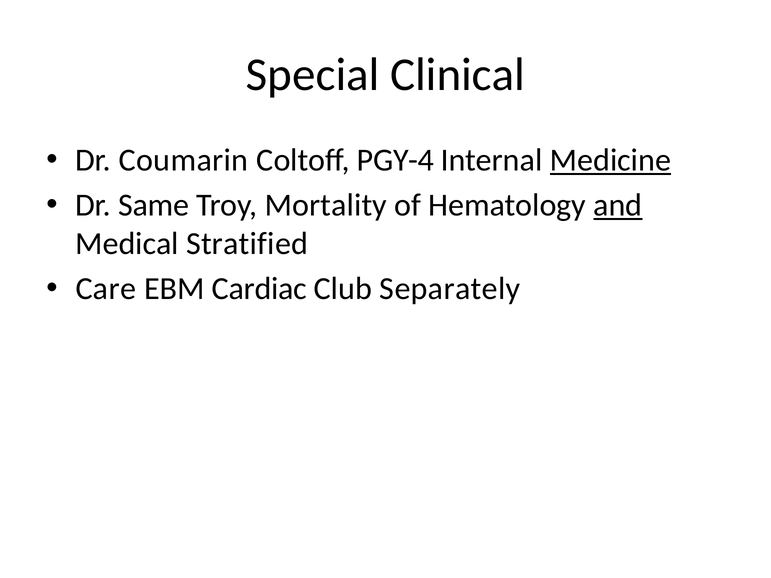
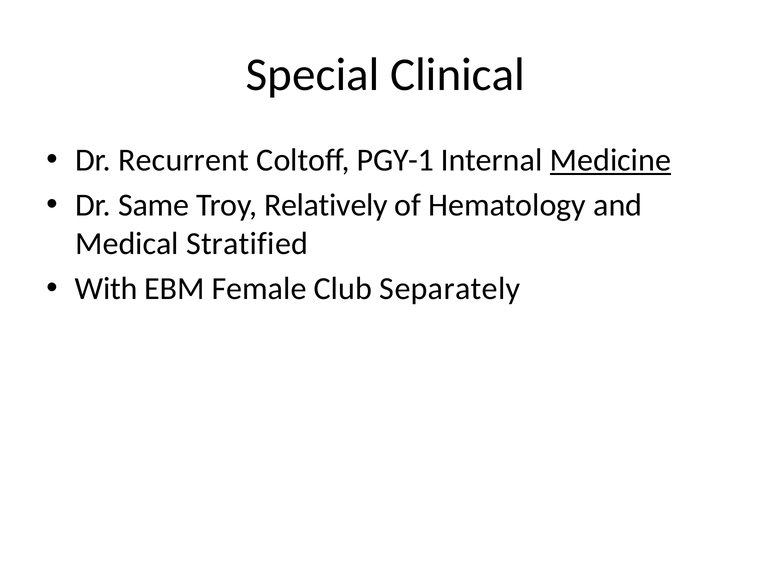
Coumarin: Coumarin -> Recurrent (184, 160)
PGY-4: PGY-4 -> PGY-1 (396, 160)
Mortality: Mortality -> Relatively (326, 205)
and underline: present -> none (618, 205)
Care: Care -> With (106, 289)
Cardiac: Cardiac -> Female (259, 289)
